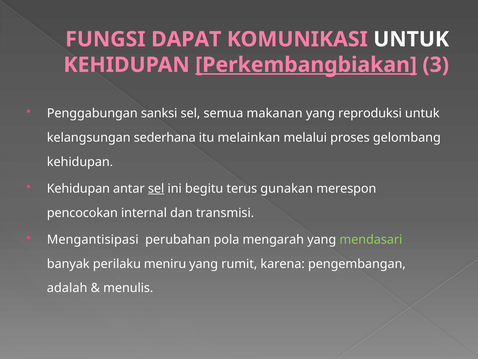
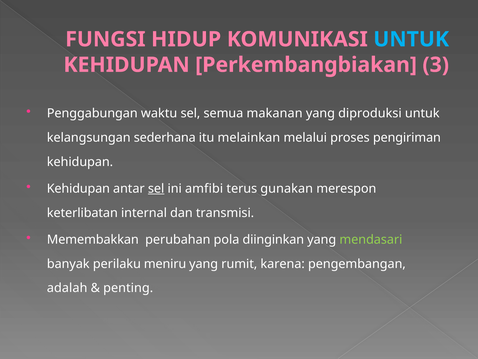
DAPAT: DAPAT -> HIDUP (186, 39)
UNTUK colour: white -> light blue (411, 39)
Perkembangbiakan underline: present -> none (306, 65)
sanksi: sanksi -> waktu (159, 113)
reproduksi: reproduksi -> diproduksi (370, 113)
gelombang: gelombang -> pengiriman (407, 137)
begitu: begitu -> amfibi (204, 188)
pencocokan: pencocokan -> keterlibatan (82, 213)
Mengantisipasi: Mengantisipasi -> Memembakkan (93, 239)
mengarah: mengarah -> diinginkan (273, 239)
menulis: menulis -> penting (128, 288)
